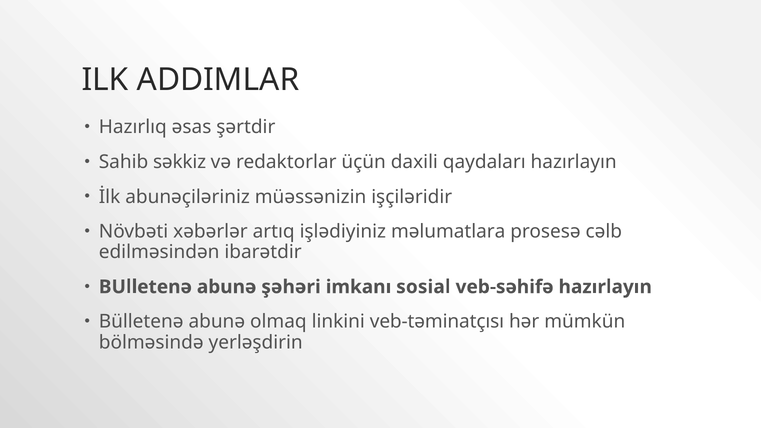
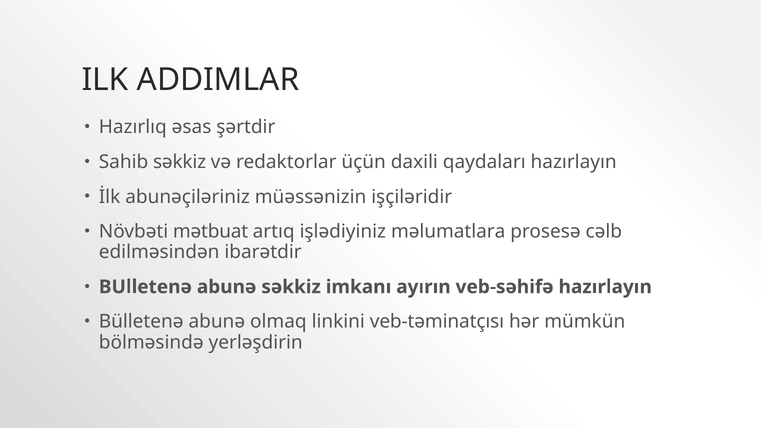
xəbərlər: xəbərlər -> mətbuat (211, 232)
abunə şəhəri: şəhəri -> səkkiz (291, 287)
sosial: sosial -> ayırın (423, 287)
